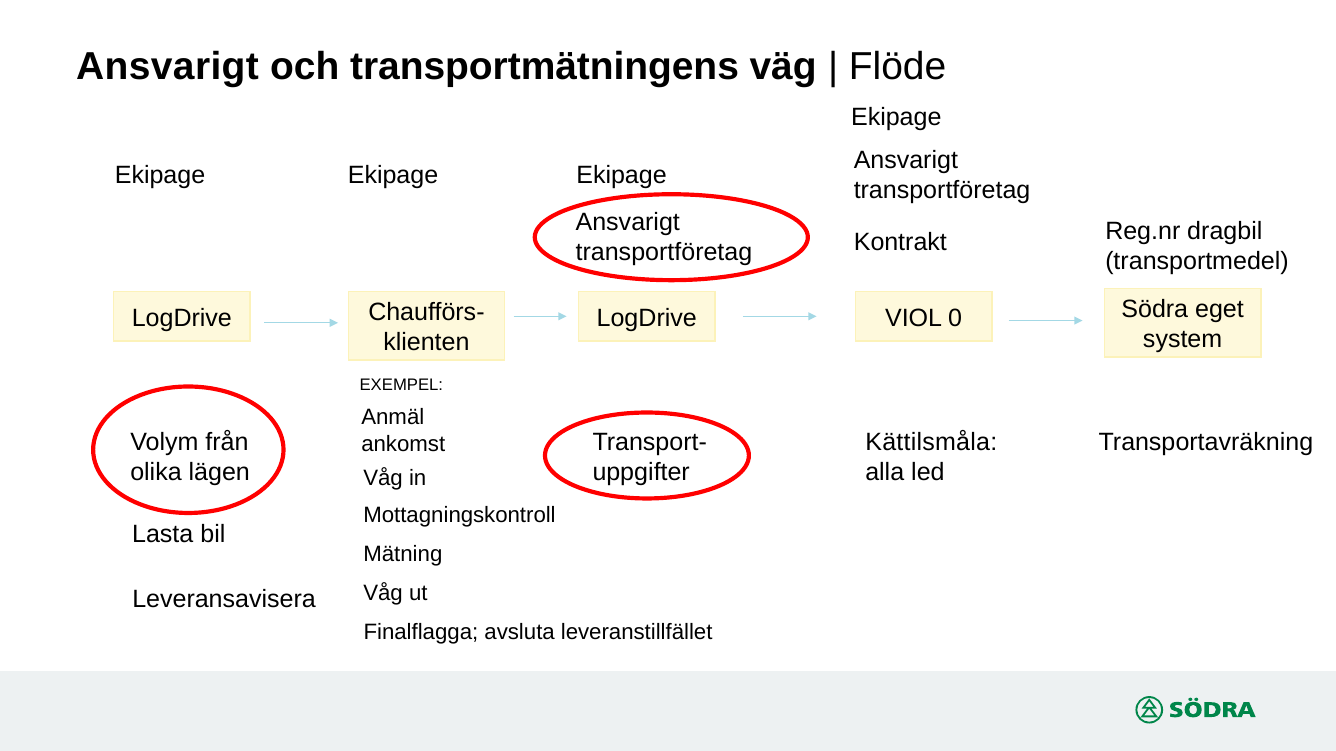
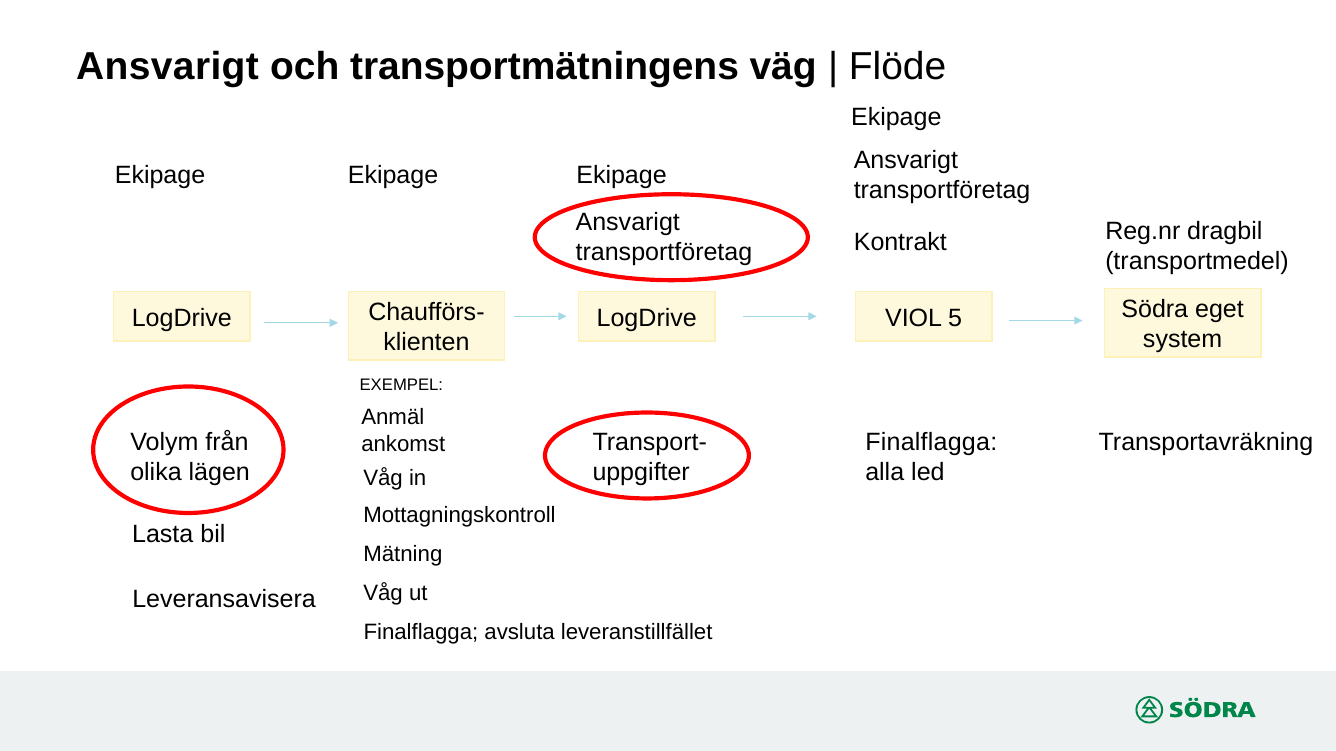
0: 0 -> 5 (955, 318)
Kättilsmåla: Kättilsmåla -> Finalflagga (931, 442)
